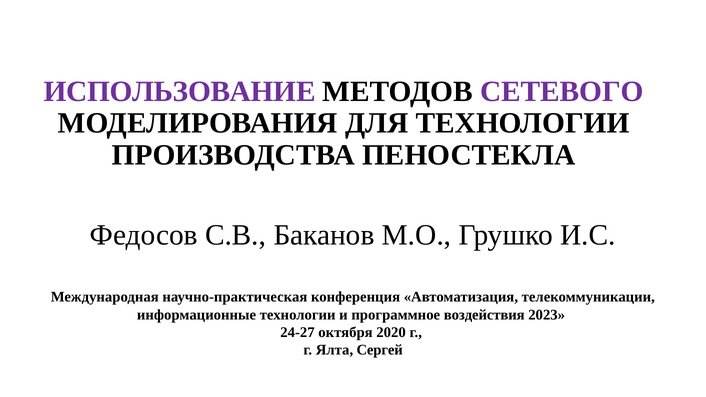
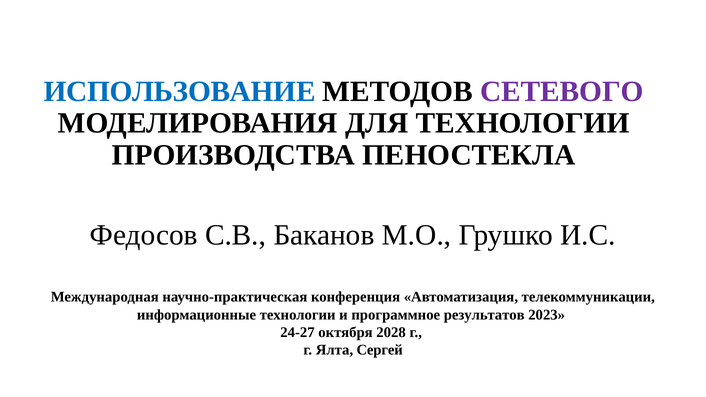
ИСПОЛЬЗОВАНИЕ colour: purple -> blue (180, 91)
воздействия: воздействия -> результатов (484, 315)
2020: 2020 -> 2028 (391, 333)
